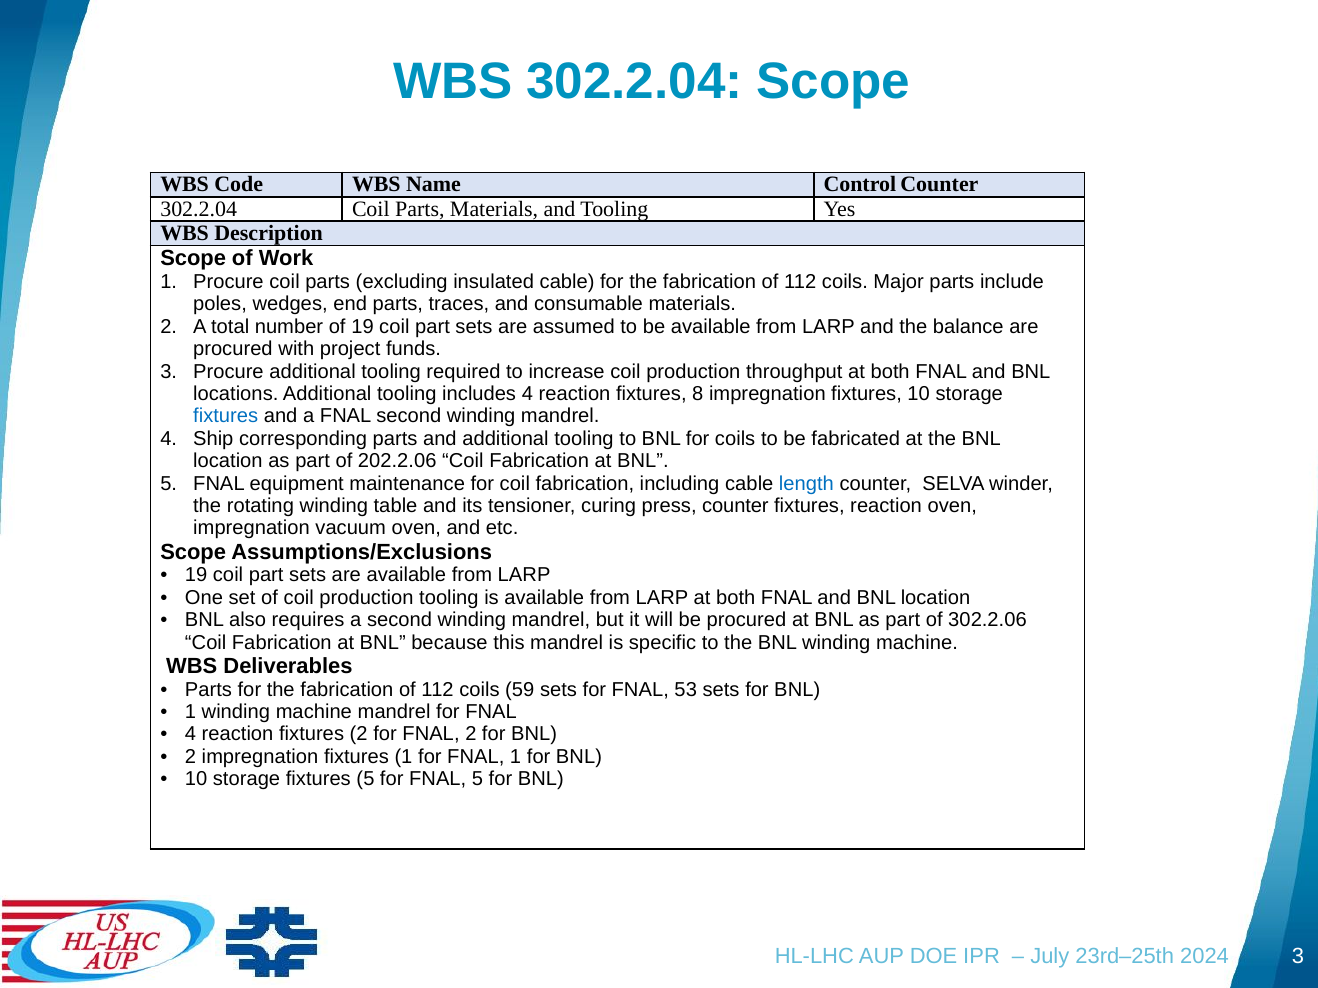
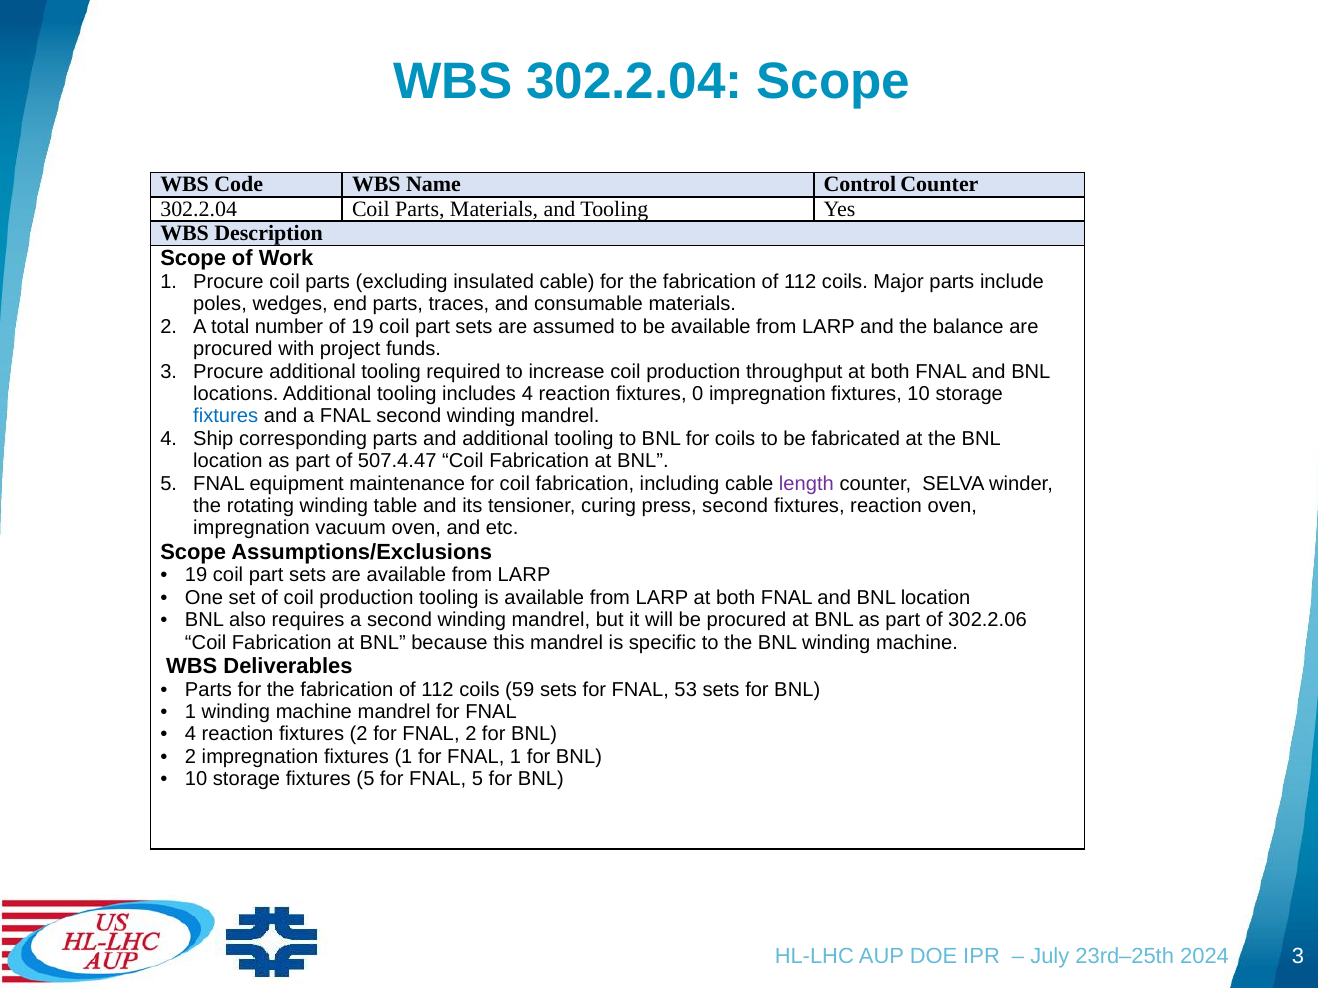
8: 8 -> 0 (698, 394)
202.2.06: 202.2.06 -> 507.4.47 (397, 461)
length colour: blue -> purple (806, 484)
press counter: counter -> second (735, 506)
